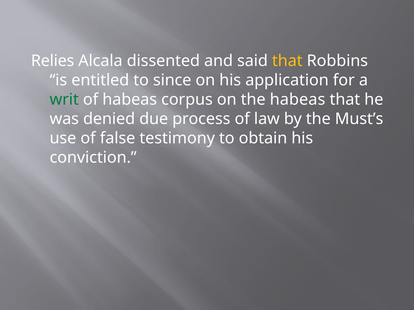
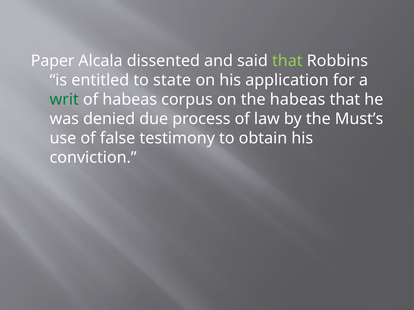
Relies: Relies -> Paper (53, 61)
that colour: yellow -> light green (287, 61)
since: since -> state (172, 80)
